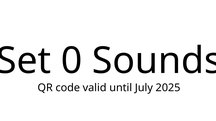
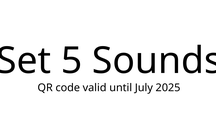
0: 0 -> 5 (72, 61)
